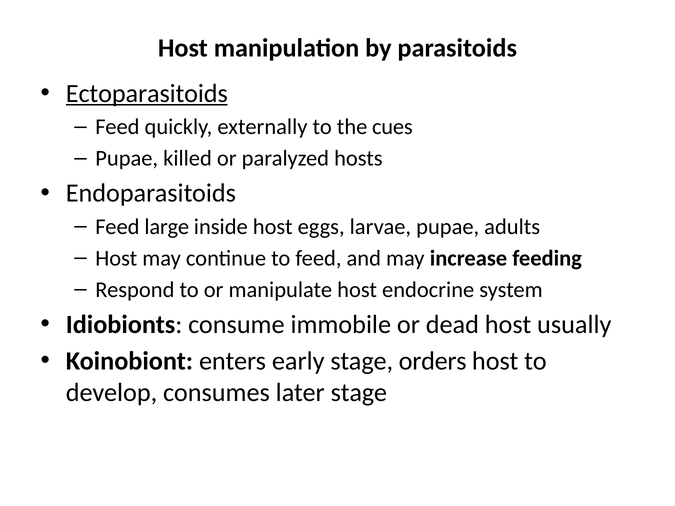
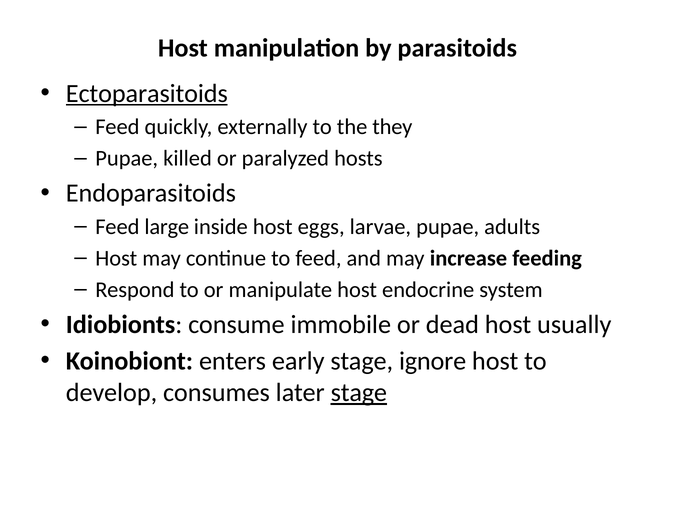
cues: cues -> they (392, 127)
orders: orders -> ignore (433, 361)
stage underline: none -> present (359, 393)
